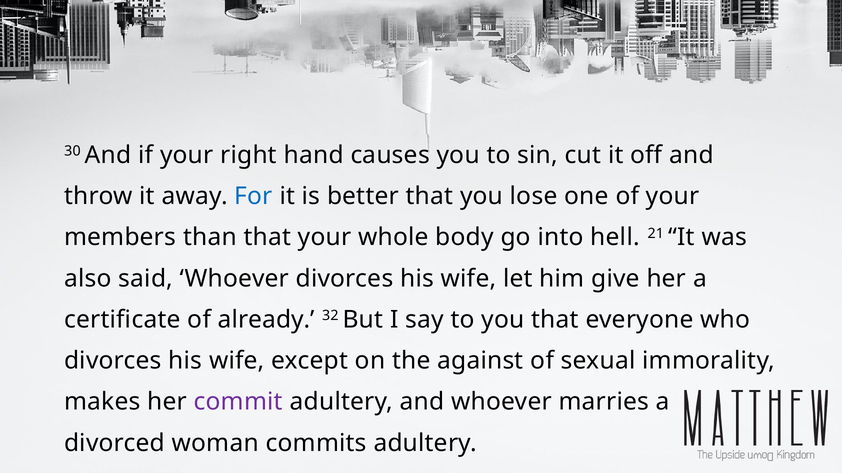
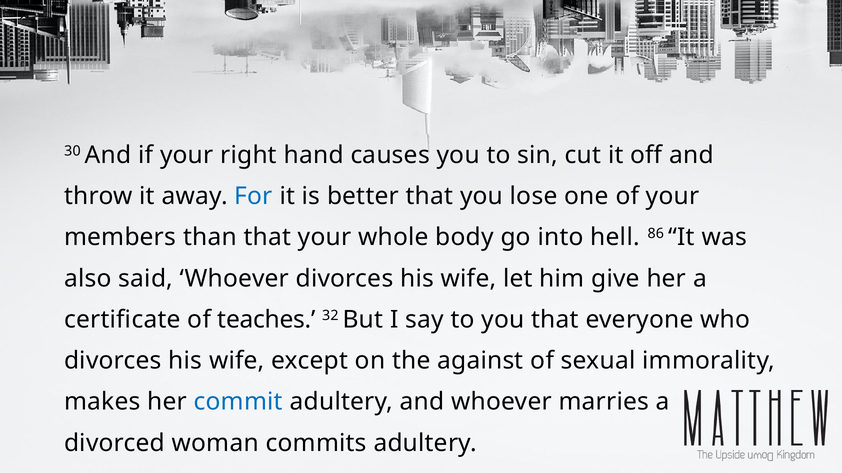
21: 21 -> 86 (656, 234)
already: already -> teaches (266, 320)
commit colour: purple -> blue (238, 402)
